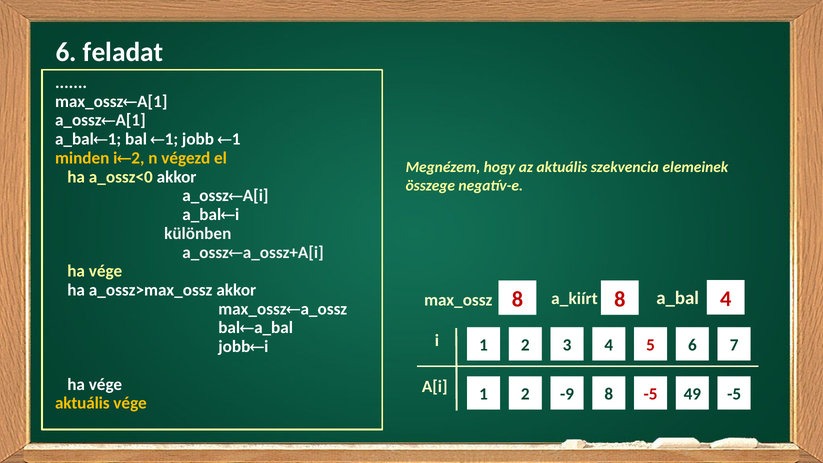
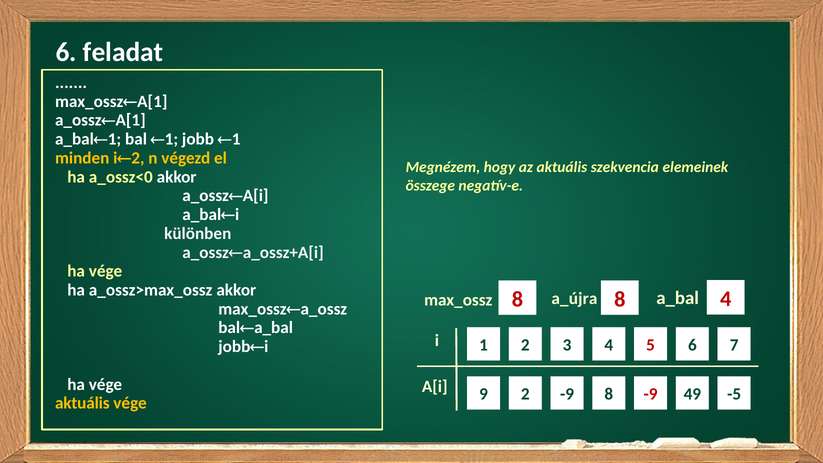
a_kiírt: a_kiírt -> a_újra (574, 299)
A[i 1: 1 -> 9 (484, 394)
-5: -5 -> -9 (651, 394)
